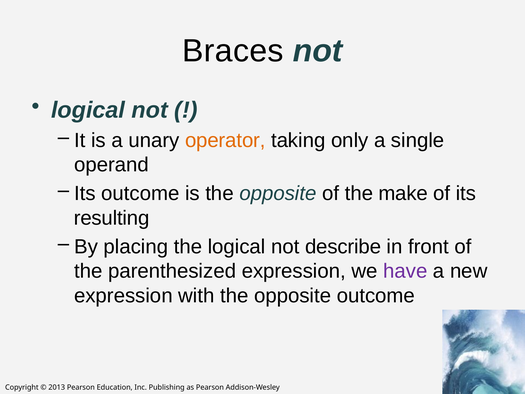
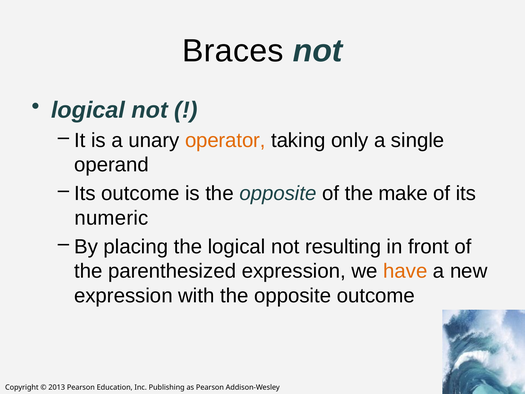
resulting: resulting -> numeric (111, 218)
describe: describe -> resulting (343, 247)
have colour: purple -> orange (405, 271)
